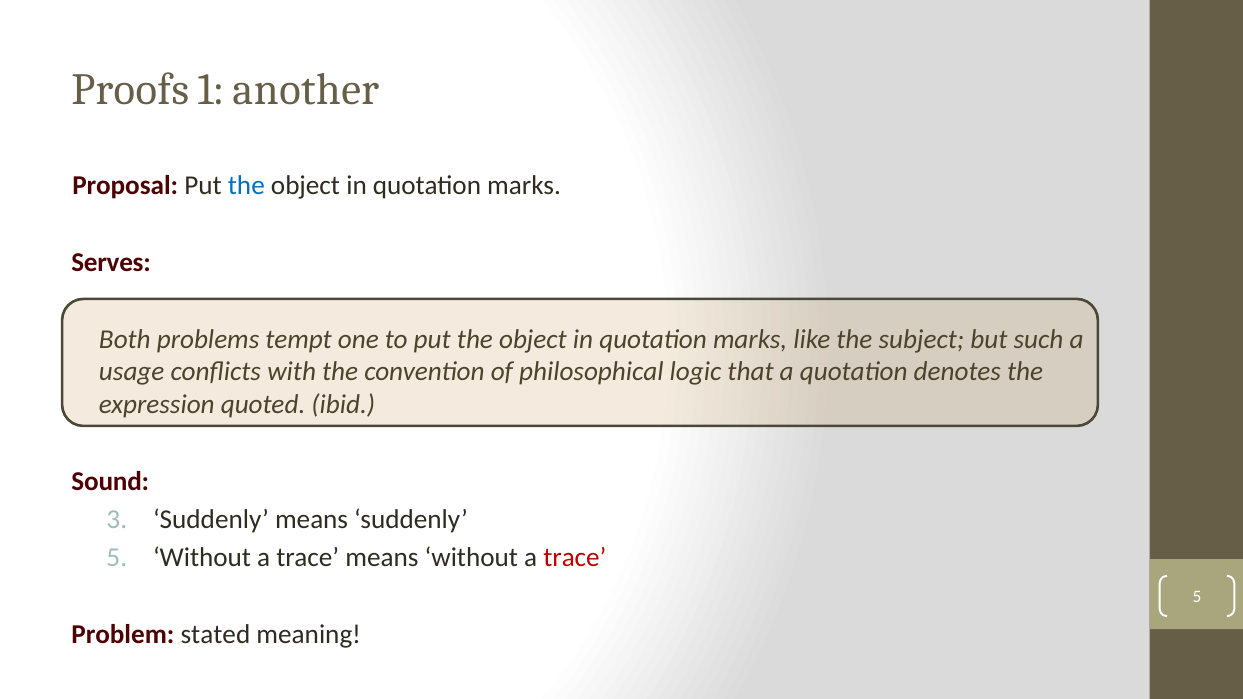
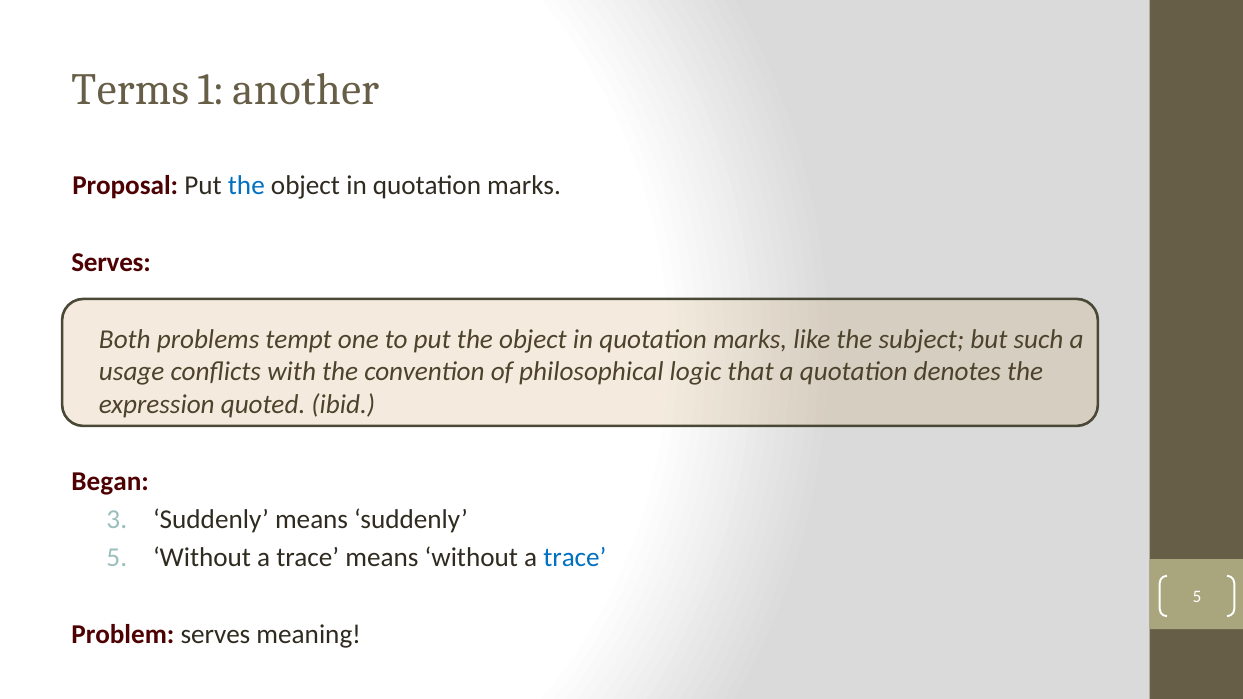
Proofs: Proofs -> Terms (130, 89)
Sound: Sound -> Began (110, 481)
trace colour: red -> blue (575, 558)
Problem stated: stated -> serves (215, 634)
